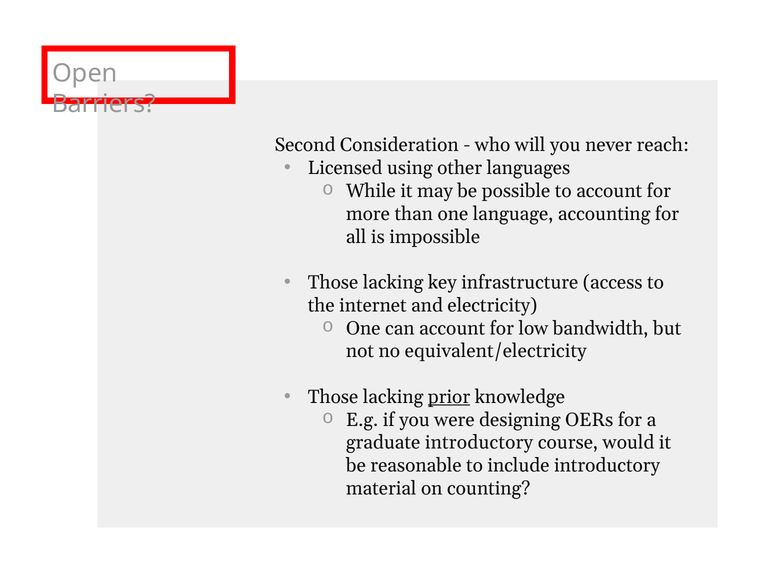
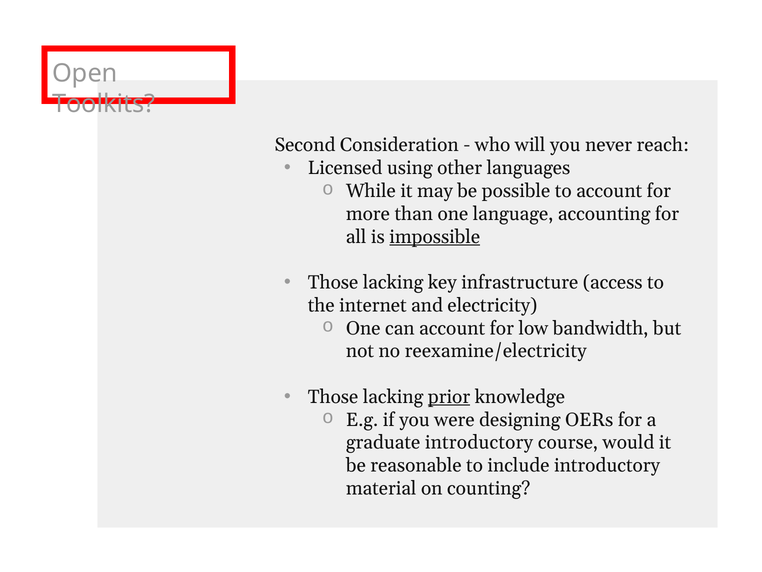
Barriers: Barriers -> Toolkits (104, 104)
impossible underline: none -> present (435, 237)
equivalent/electricity: equivalent/electricity -> reexamine/electricity (496, 351)
